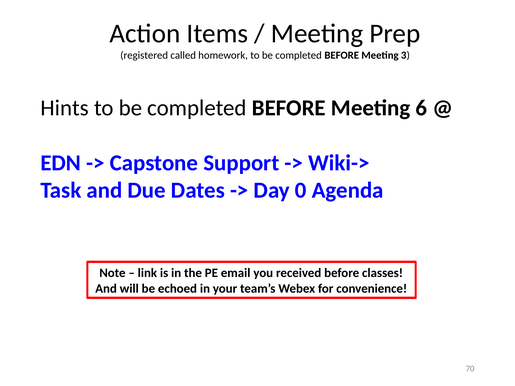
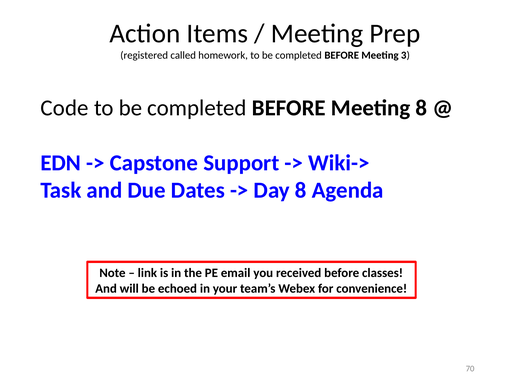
Hints: Hints -> Code (65, 108)
Meeting 6: 6 -> 8 (421, 108)
Day 0: 0 -> 8 (301, 190)
